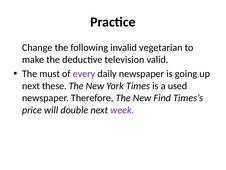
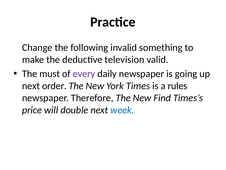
vegetarian: vegetarian -> something (161, 47)
these: these -> order (54, 86)
used: used -> rules (178, 86)
week colour: purple -> blue (122, 110)
